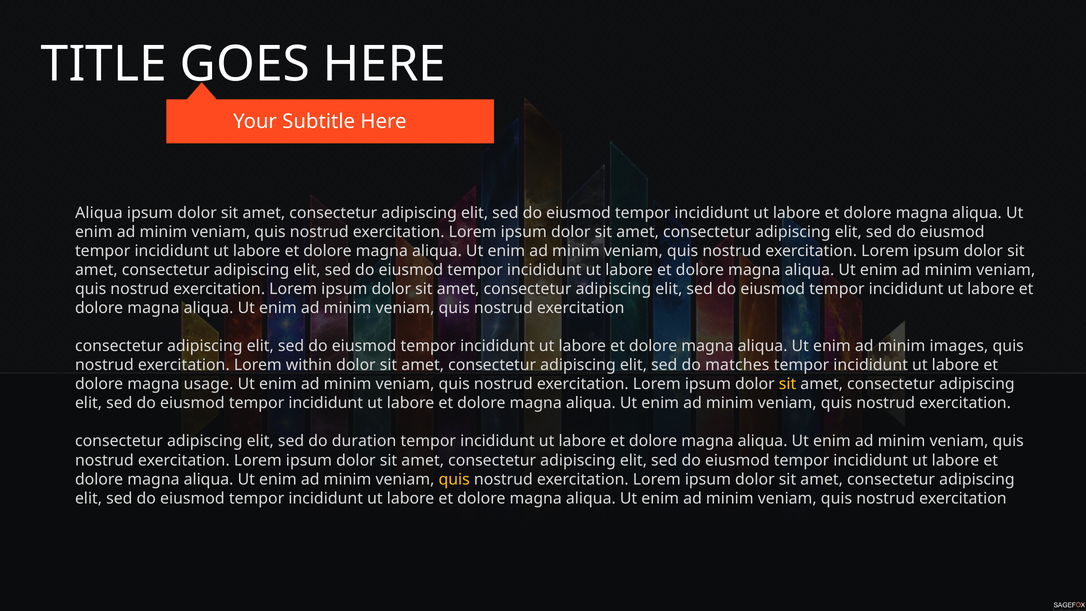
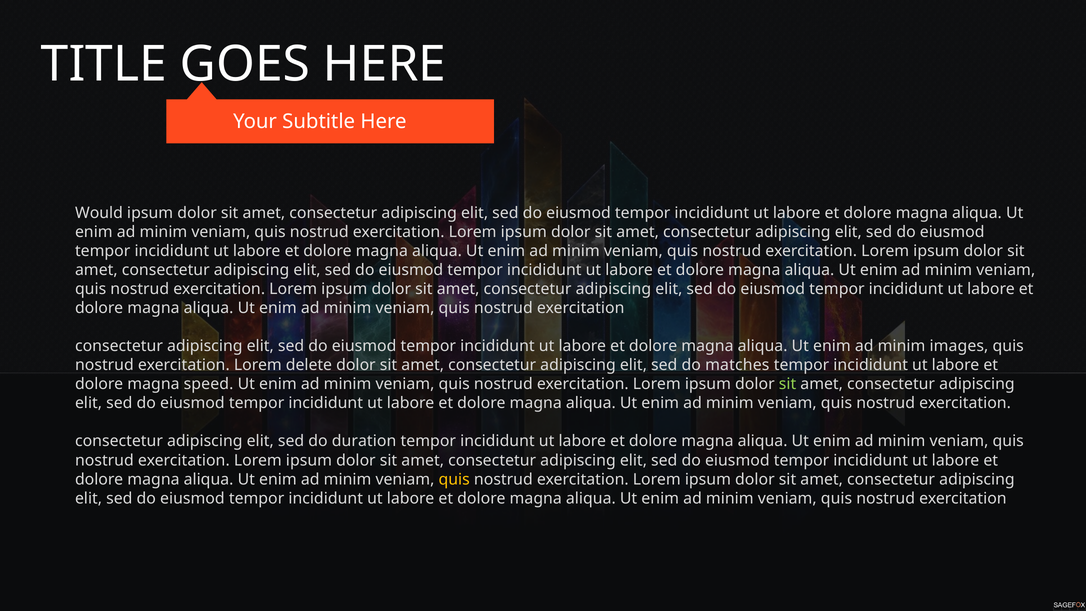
Aliqua: Aliqua -> Would (99, 213)
within: within -> delete (309, 365)
usage: usage -> speed (209, 384)
sit colour: yellow -> light green (788, 384)
